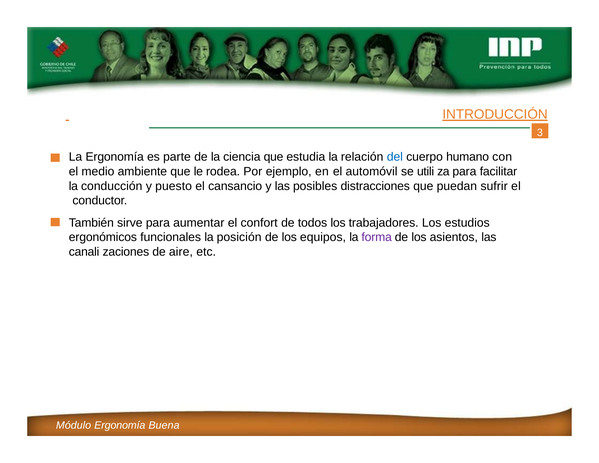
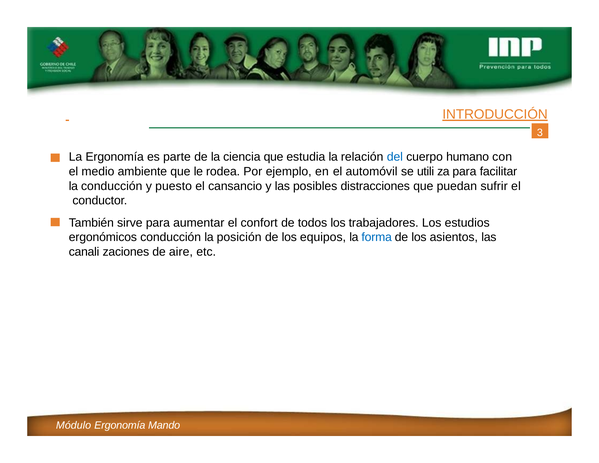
ergonómicos funcionales: funcionales -> conducción (171, 237)
forma colour: purple -> blue (377, 237)
Buena: Buena -> Mando (164, 425)
